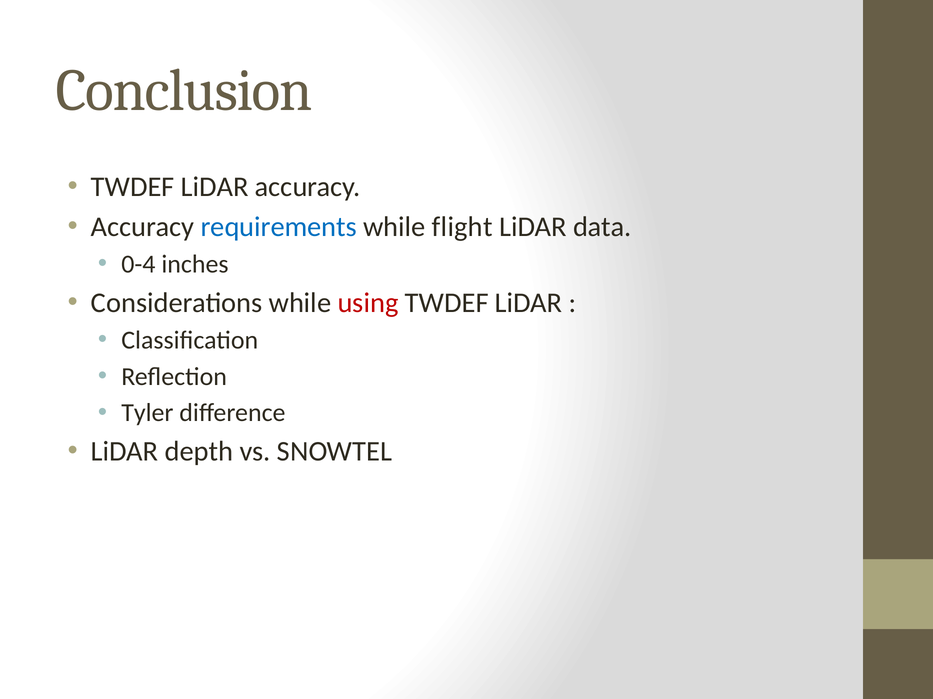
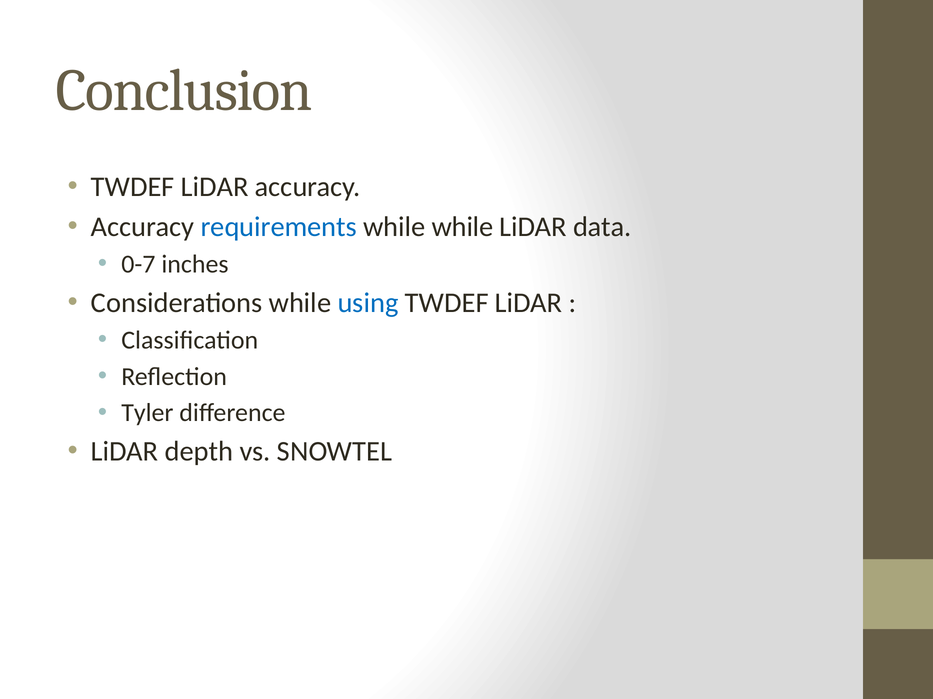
while flight: flight -> while (462, 227)
0-4: 0-4 -> 0-7 (138, 265)
using colour: red -> blue (368, 303)
